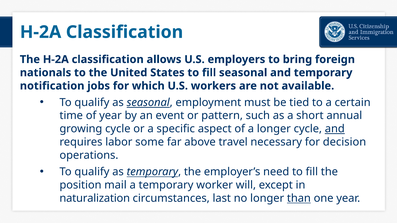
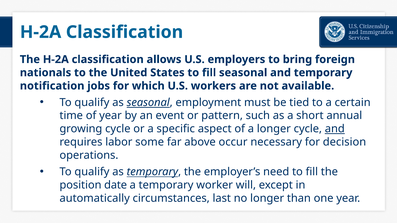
travel: travel -> occur (233, 142)
mail: mail -> date (116, 185)
naturalization: naturalization -> automatically (95, 199)
than underline: present -> none (299, 199)
